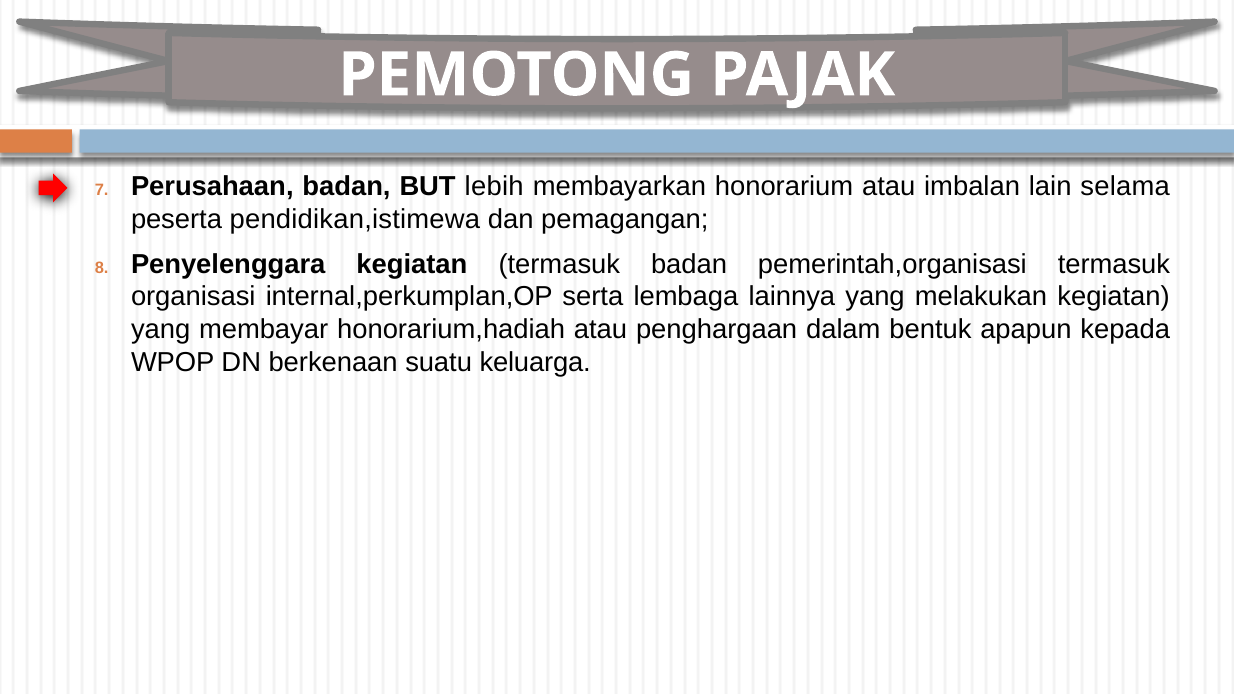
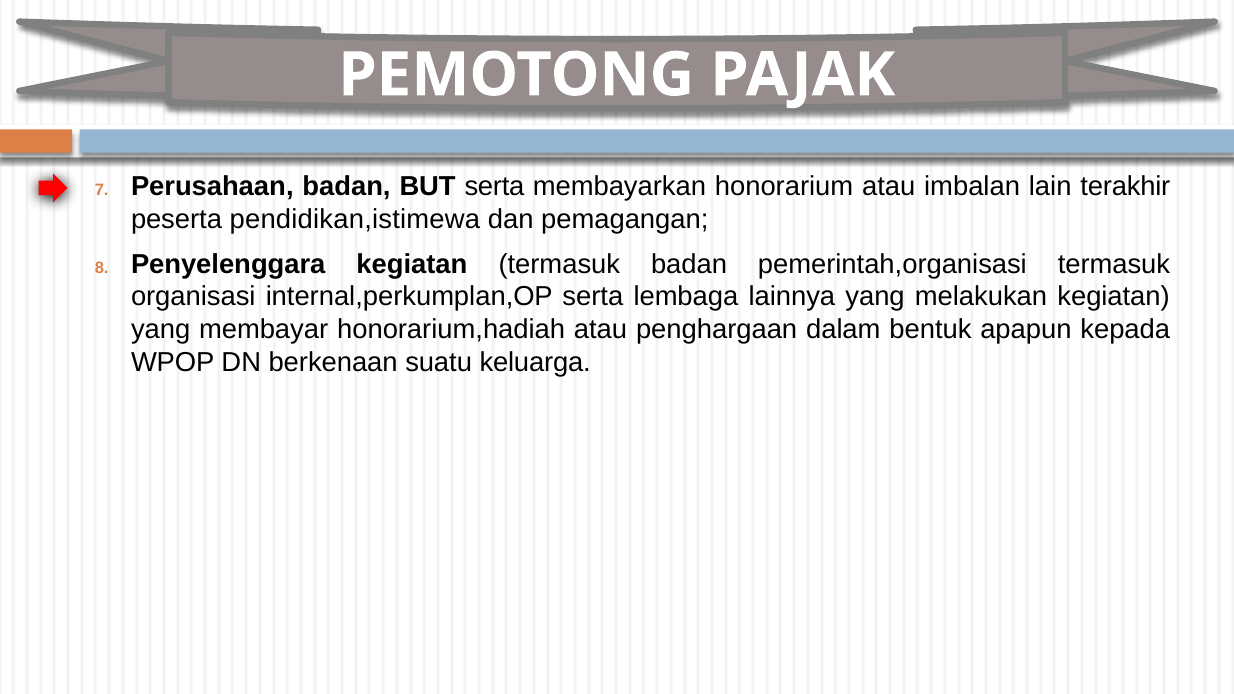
BUT lebih: lebih -> serta (494, 186)
selama: selama -> terakhir (1125, 186)
